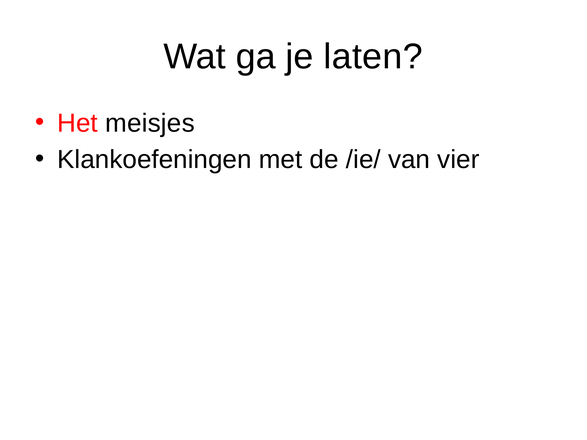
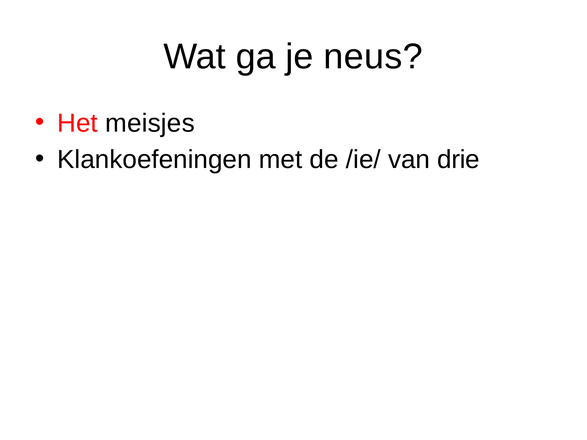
laten: laten -> neus (373, 57)
vier: vier -> drie (458, 160)
